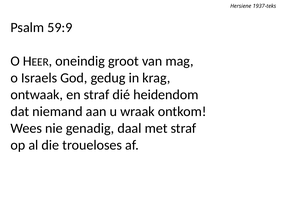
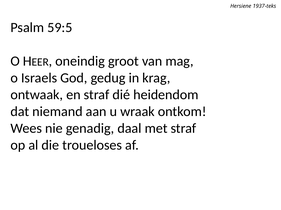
59:9: 59:9 -> 59:5 (60, 28)
